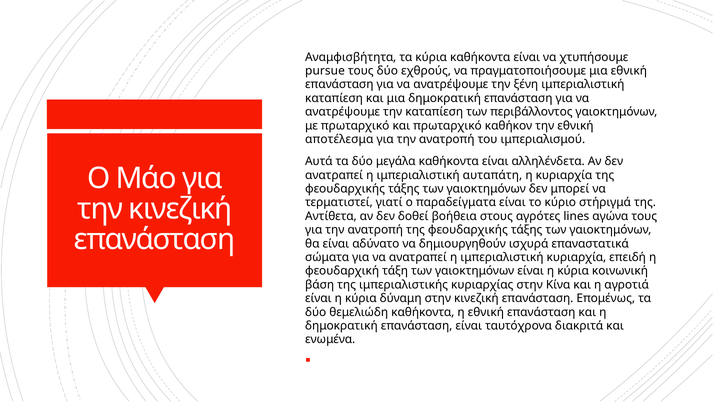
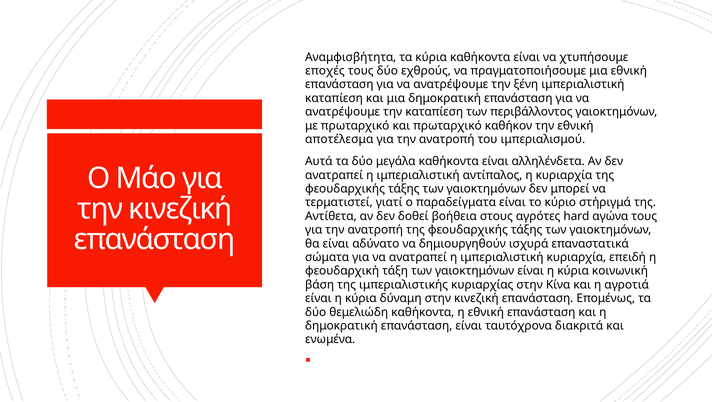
pursue: pursue -> εποχές (325, 71)
αυταπάτη: αυταπάτη -> αντίπαλος (493, 175)
lines: lines -> hard (576, 216)
